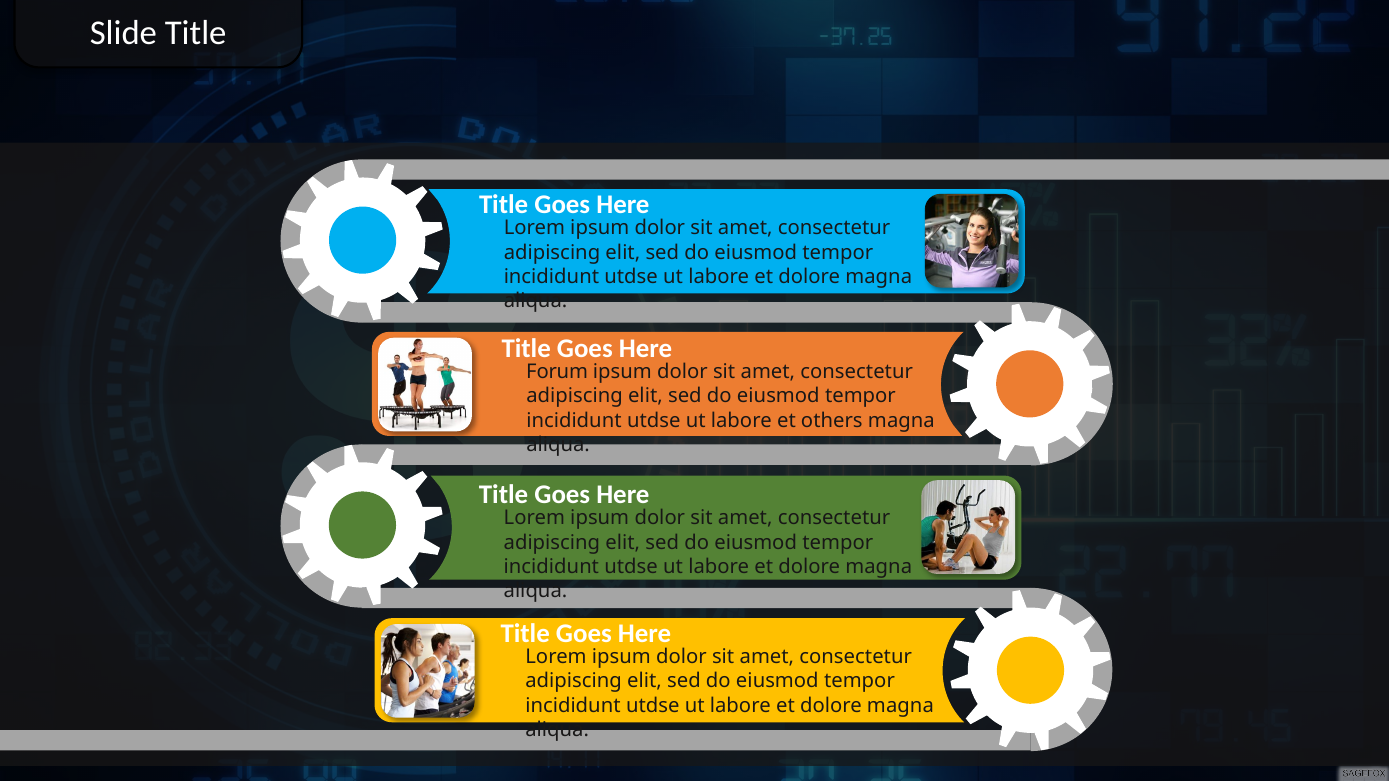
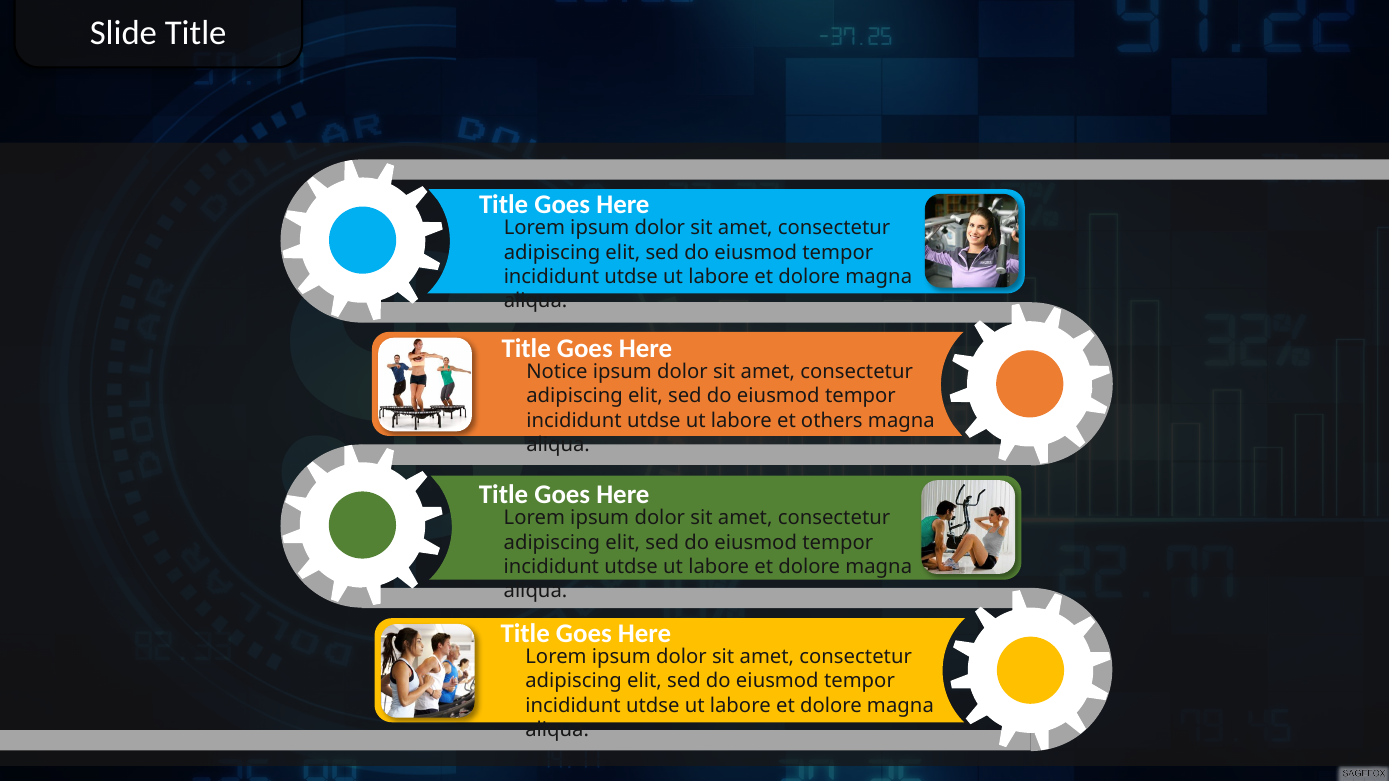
Forum: Forum -> Notice (557, 372)
